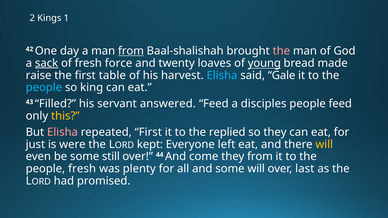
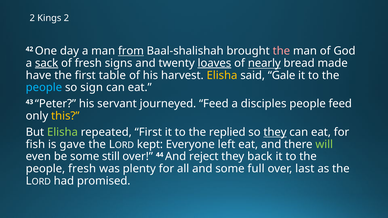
Kings 1: 1 -> 2 (66, 18)
force: force -> signs (119, 63)
loaves underline: none -> present (214, 63)
young: young -> nearly (264, 63)
raise: raise -> have (39, 75)
Elisha colour: light blue -> yellow (222, 75)
king: king -> sign (92, 88)
Filled: Filled -> Peter (55, 104)
answered: answered -> journeyed (168, 104)
Elisha colour: pink -> light green (62, 132)
they underline: none -> present (275, 132)
just: just -> fish (35, 144)
were: were -> gave (72, 144)
will colour: yellow -> light green (324, 144)
come: come -> reject (204, 157)
they from: from -> back (260, 157)
some will: will -> full (256, 169)
